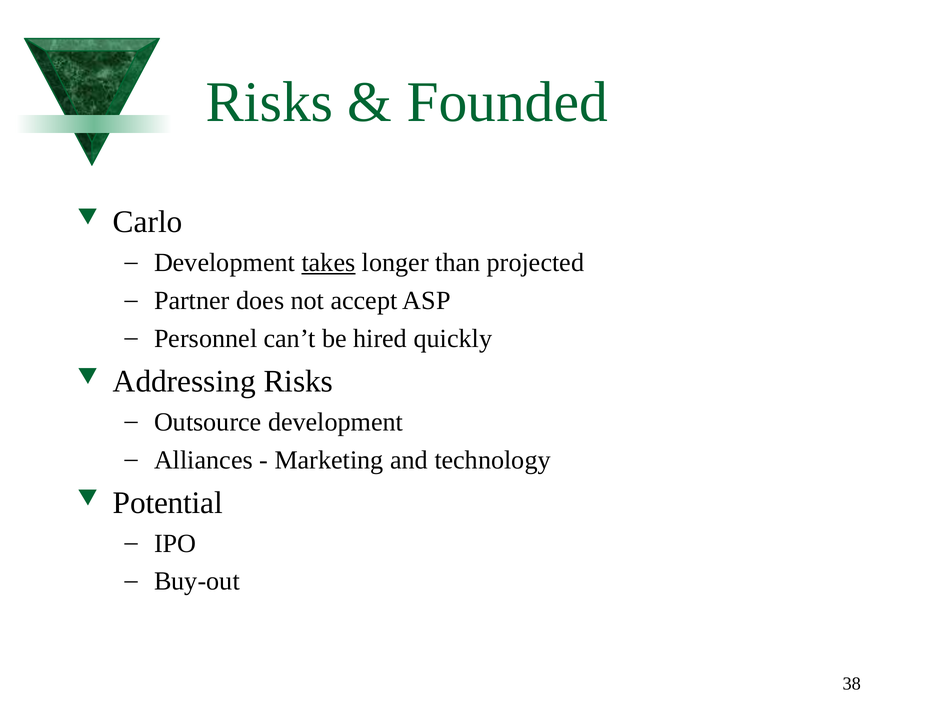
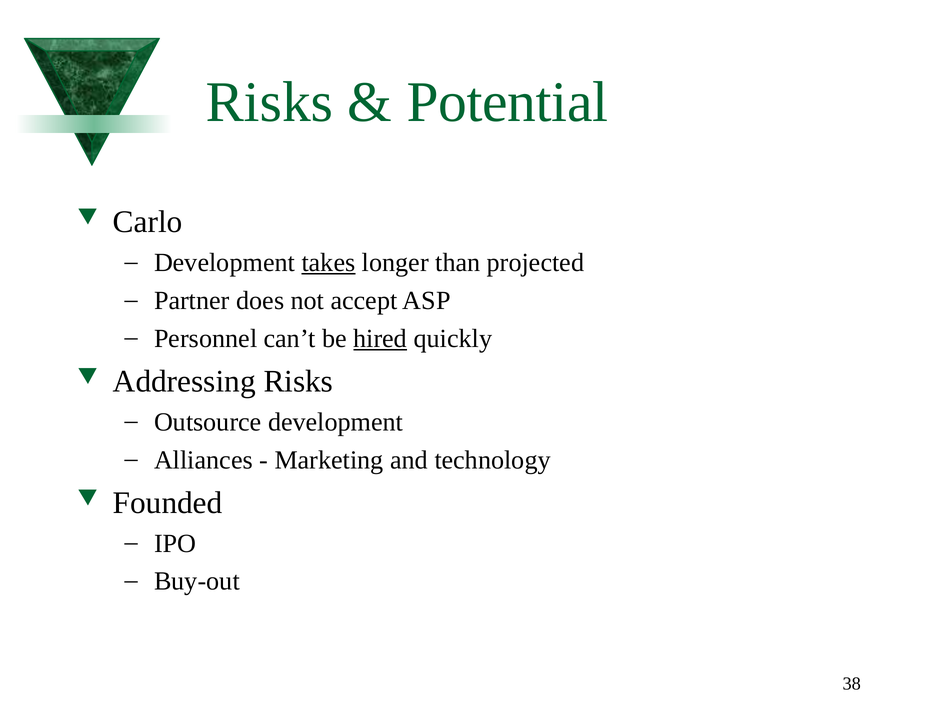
Founded: Founded -> Potential (507, 102)
hired underline: none -> present (380, 338)
Potential: Potential -> Founded (168, 502)
